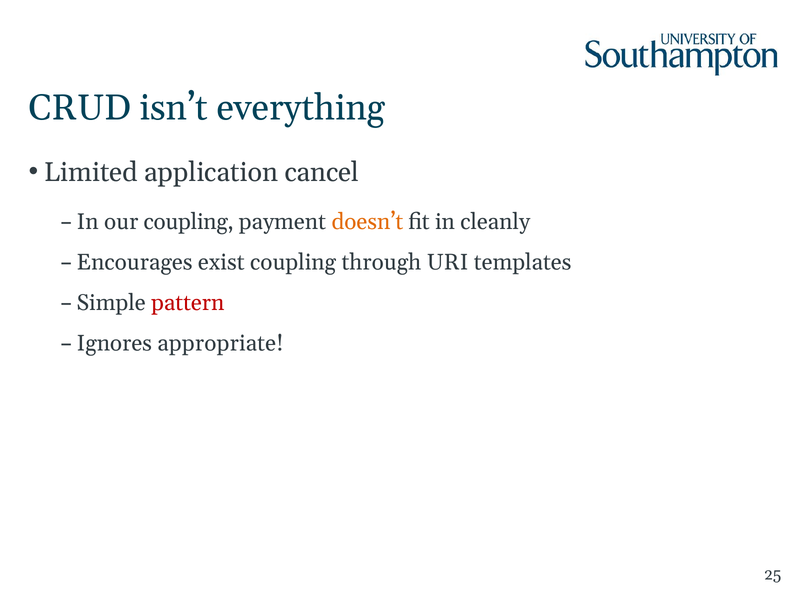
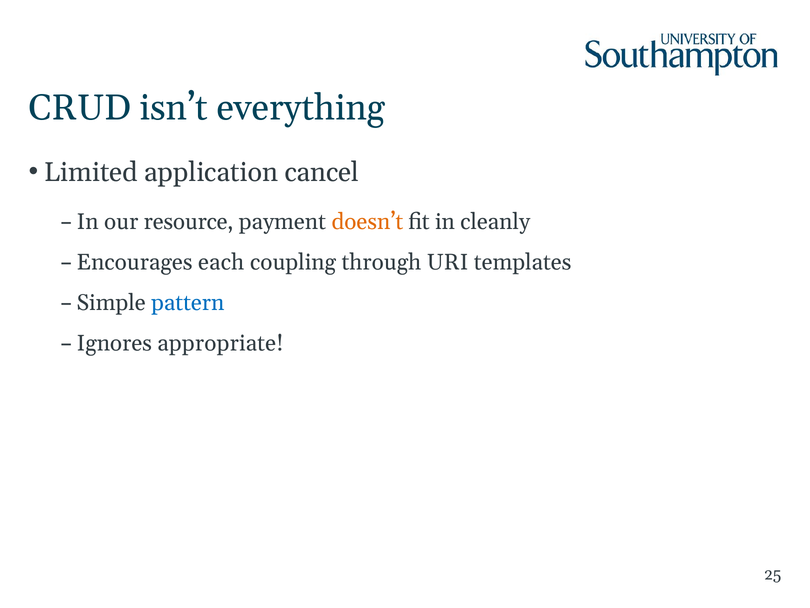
our coupling: coupling -> resource (189, 222)
exist: exist -> each (221, 262)
pattern colour: red -> blue (188, 303)
